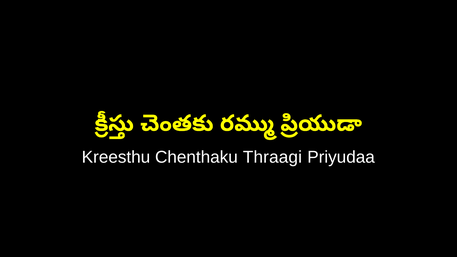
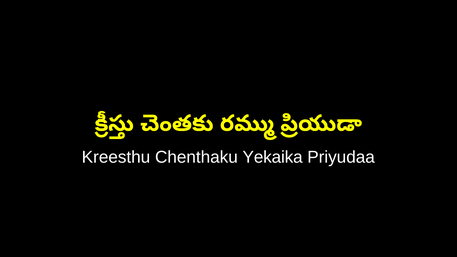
Thraagi: Thraagi -> Yekaika (273, 157)
